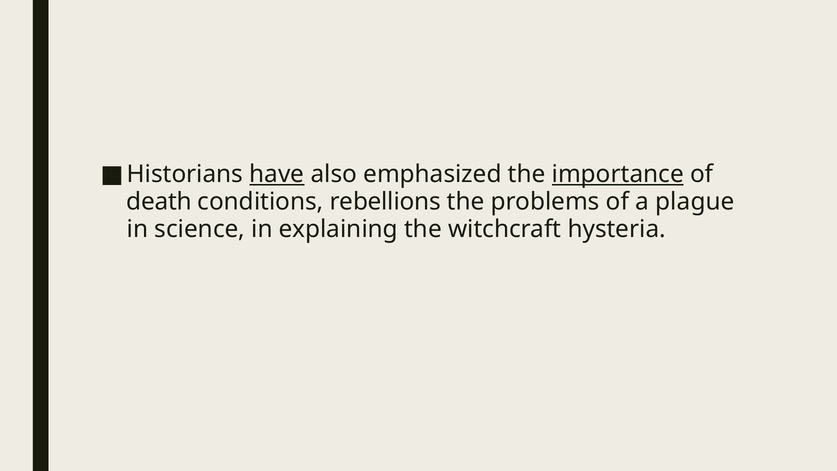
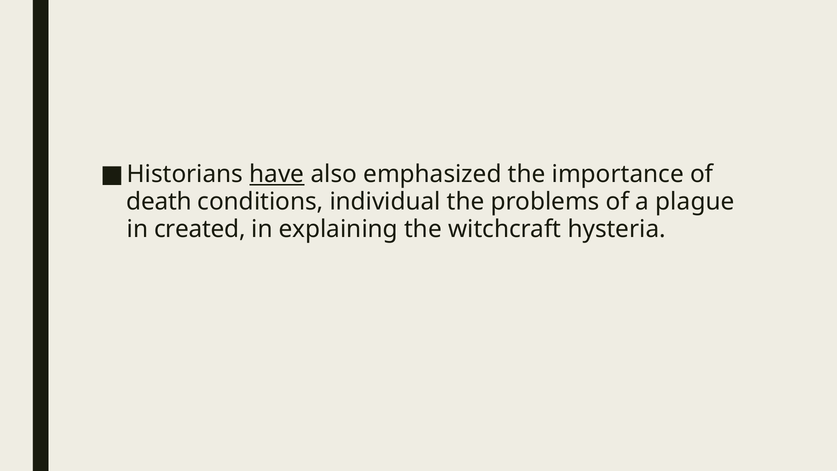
importance underline: present -> none (618, 174)
rebellions: rebellions -> individual (385, 201)
science: science -> created (200, 229)
